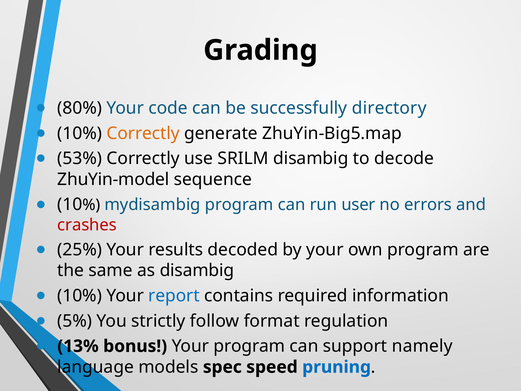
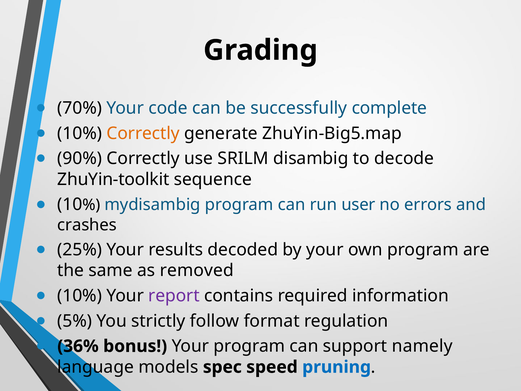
80%: 80% -> 70% (80, 108)
directory: directory -> complete (389, 108)
53%: 53% -> 90% (80, 158)
ZhuYin-model: ZhuYin-model -> ZhuYin-toolkit (113, 179)
crashes colour: red -> black (87, 225)
as disambig: disambig -> removed (197, 270)
report colour: blue -> purple (174, 296)
13%: 13% -> 36% (78, 346)
